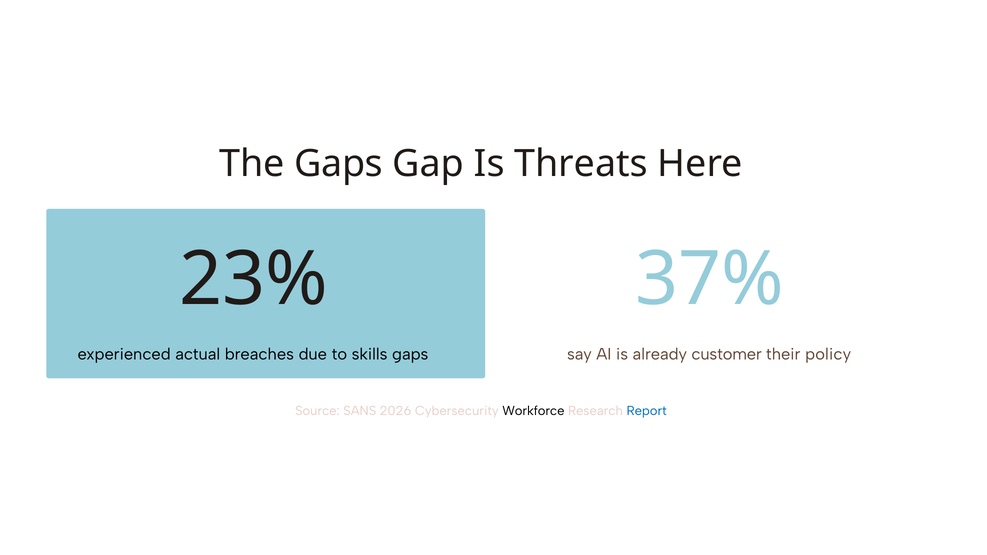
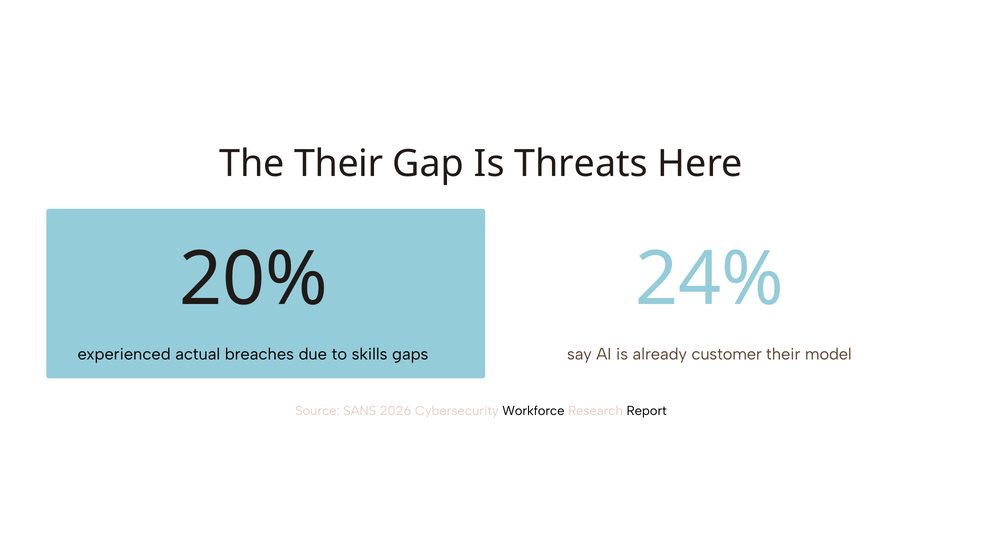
The Gaps: Gaps -> Their (339, 164)
23%: 23% -> 20% (253, 280)
37%: 37% -> 24% (709, 280)
policy: policy -> model (828, 354)
Report colour: blue -> black (647, 411)
